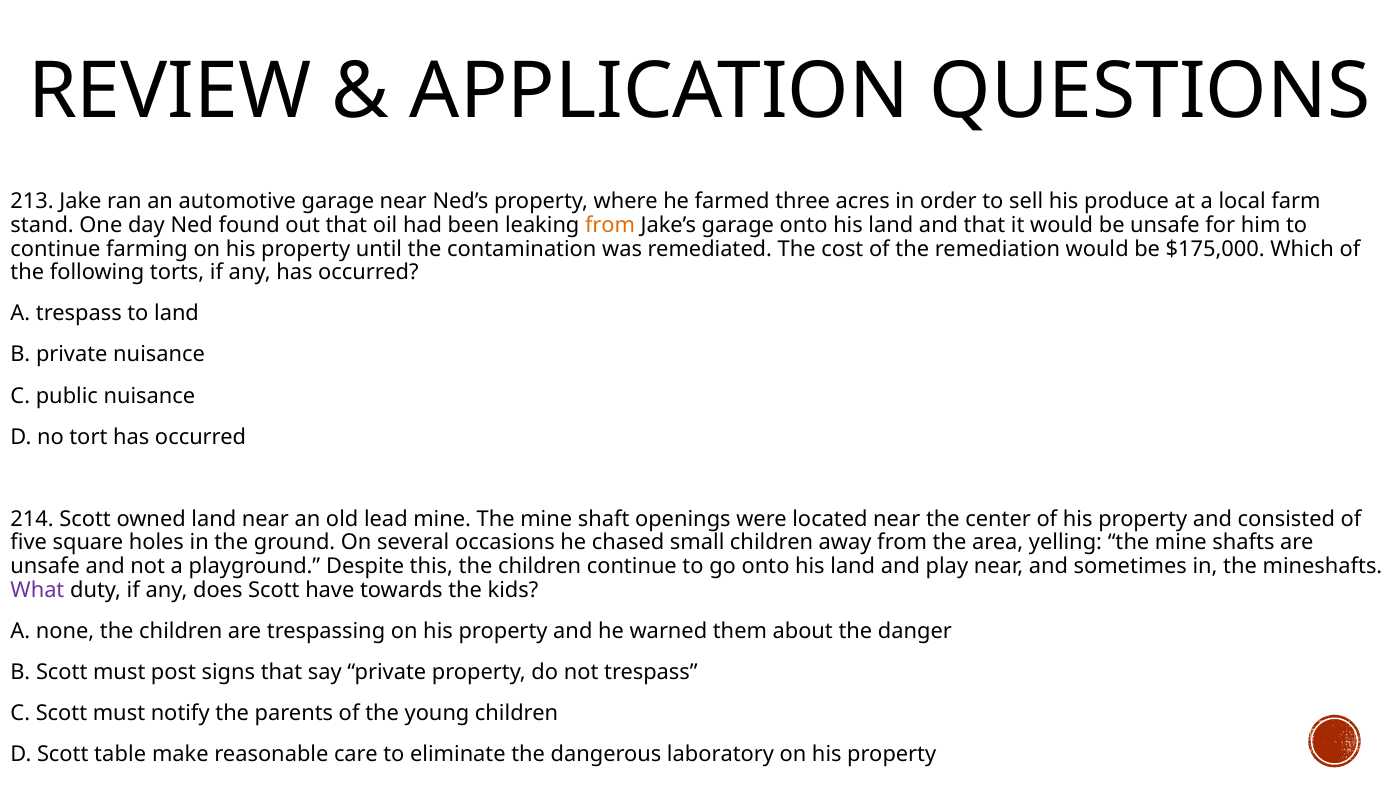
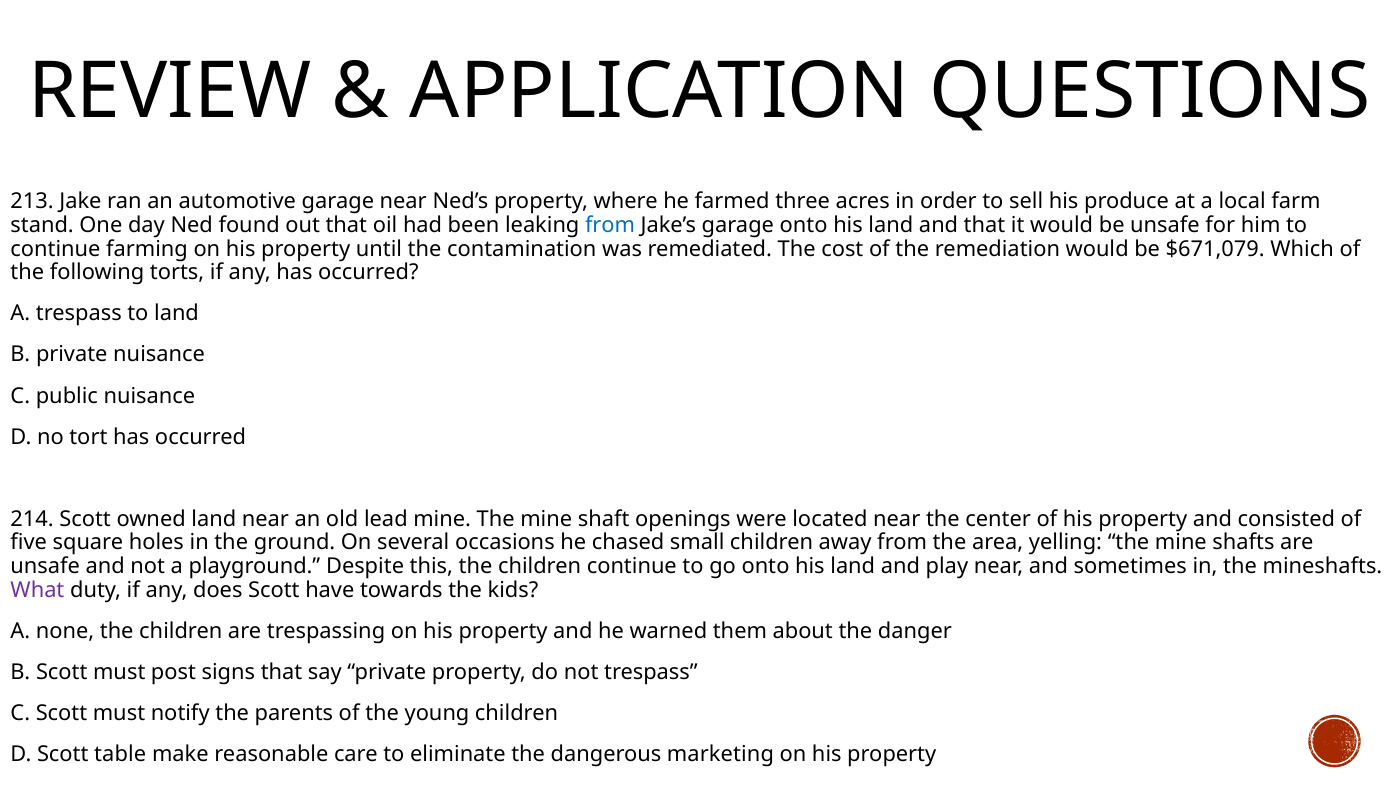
from colour: orange -> blue (610, 225)
$175,000: $175,000 -> $671,079 (1215, 249)
laboratory: laboratory -> marketing (720, 754)
